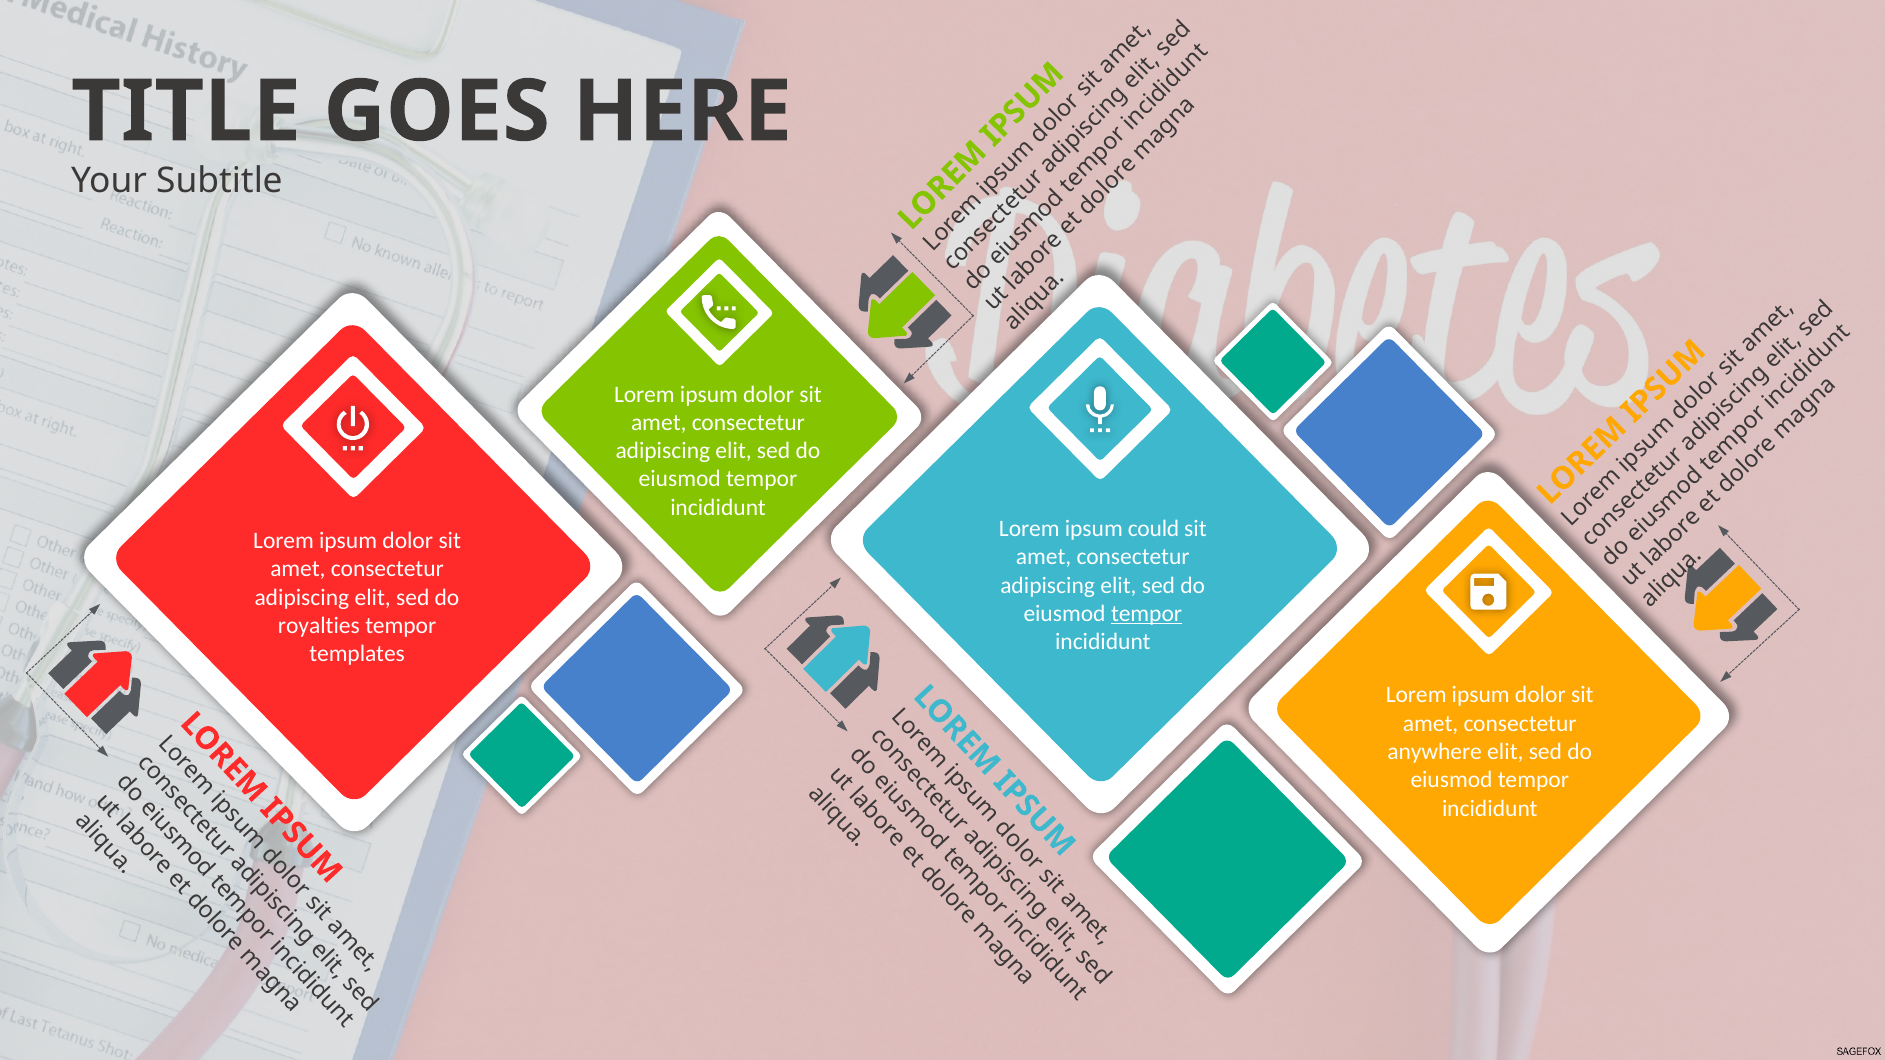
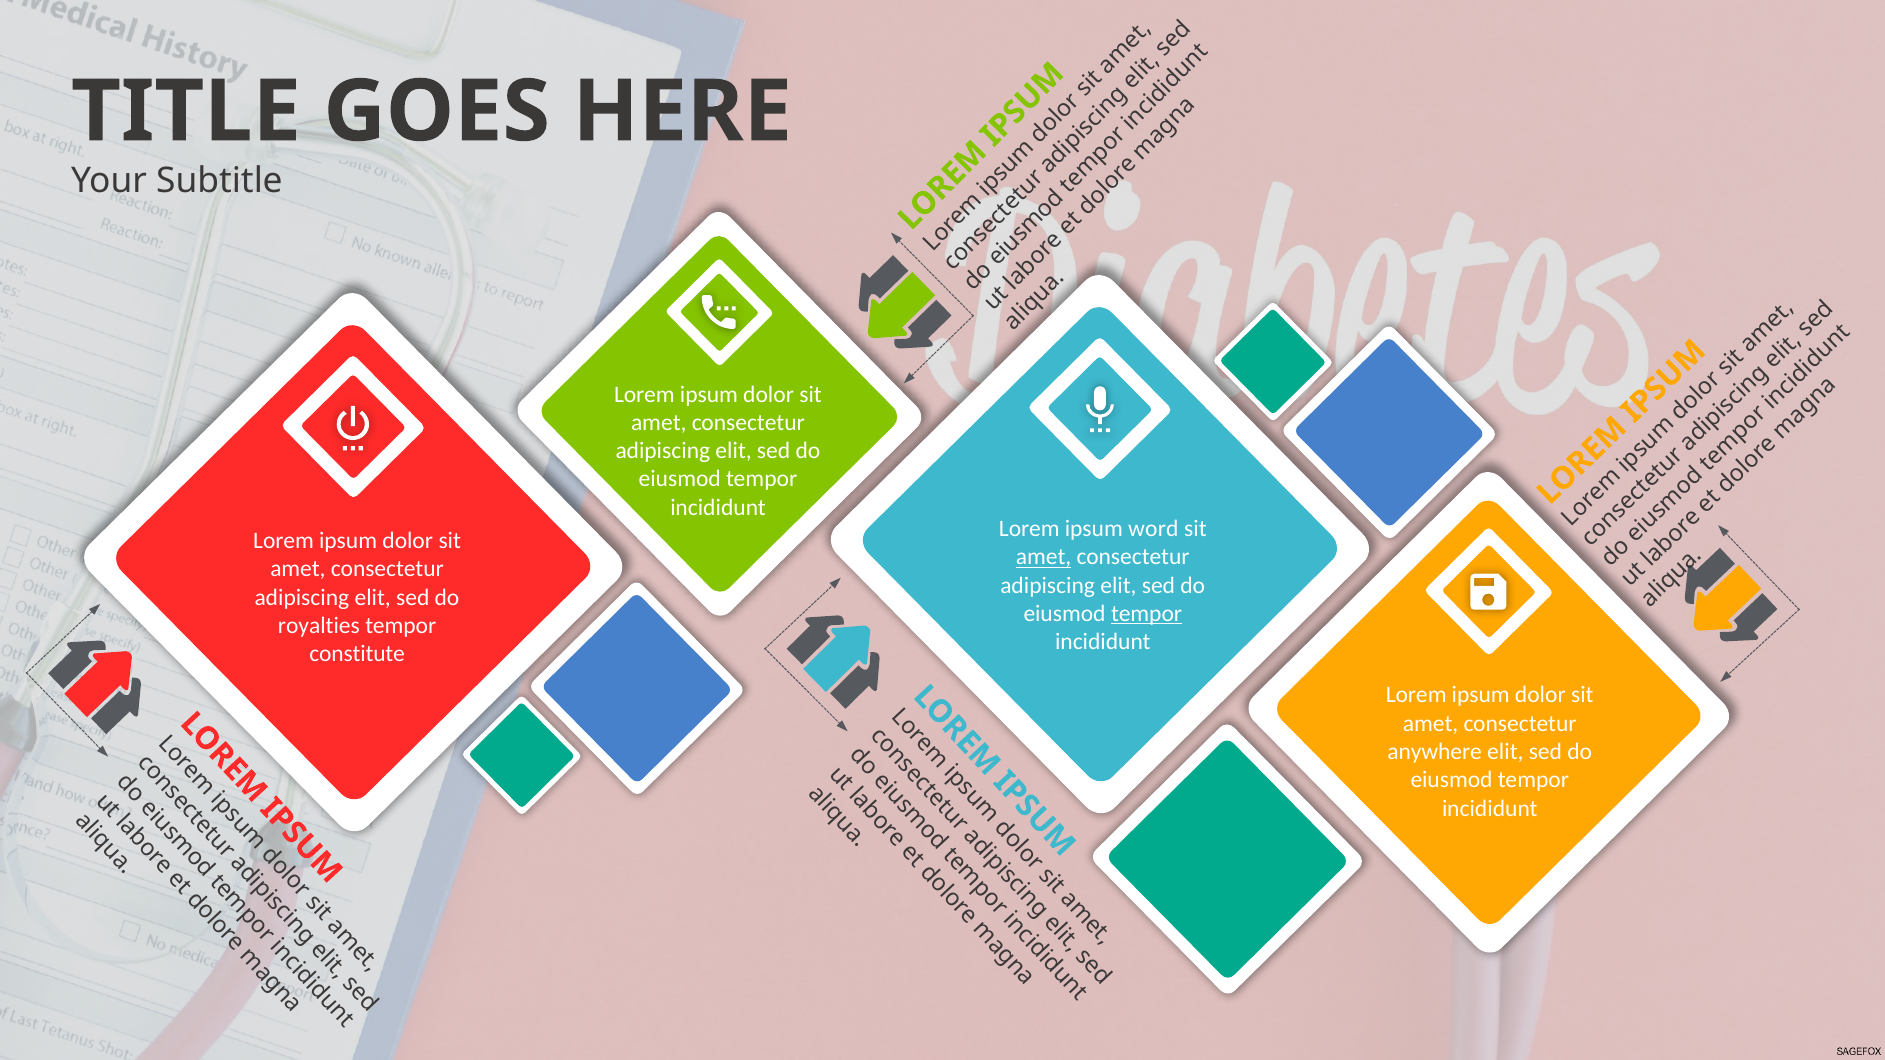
could: could -> word (1153, 529)
amet underline: none -> present (1044, 557)
templates: templates -> constitute (357, 654)
